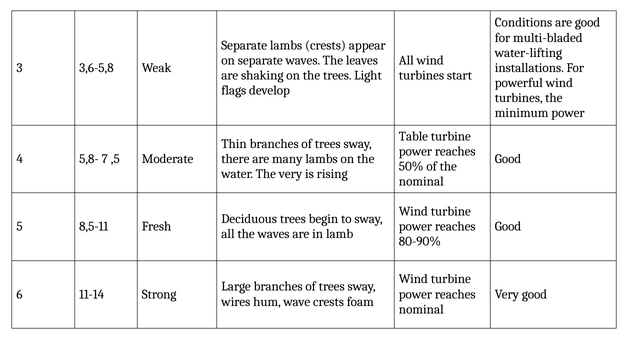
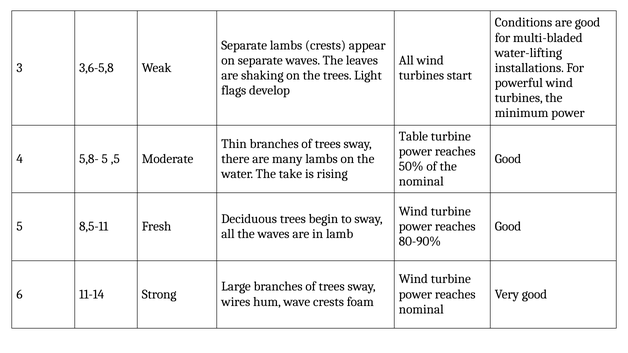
5,8- 7: 7 -> 5 (105, 159)
The very: very -> take (290, 174)
